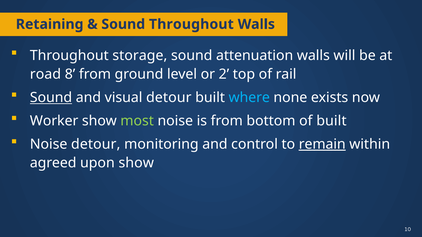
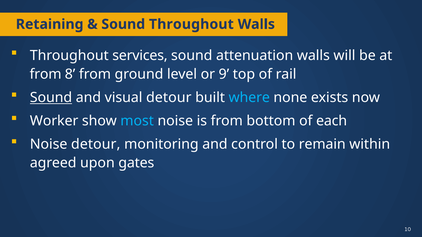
storage: storage -> services (140, 56)
road: road -> from (46, 74)
2: 2 -> 9 (224, 74)
most colour: light green -> light blue (137, 121)
of built: built -> each (332, 121)
remain underline: present -> none (322, 144)
upon show: show -> gates (136, 163)
